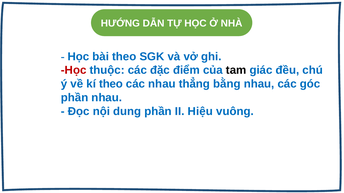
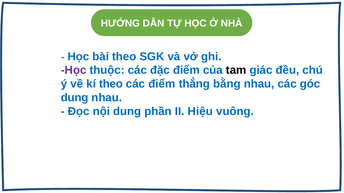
Học colour: red -> purple (74, 70)
các nhau: nhau -> điểm (162, 84)
phần: phần -> dung (75, 98)
